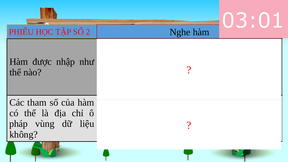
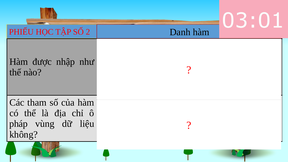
Nghe: Nghe -> Danh (180, 32)
